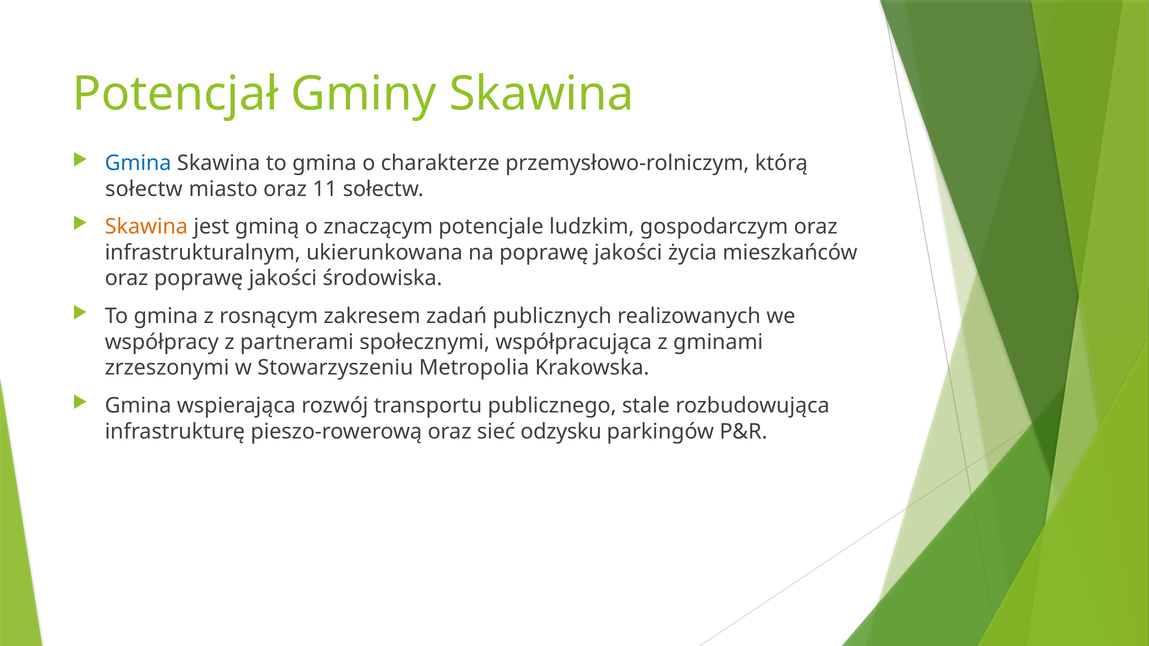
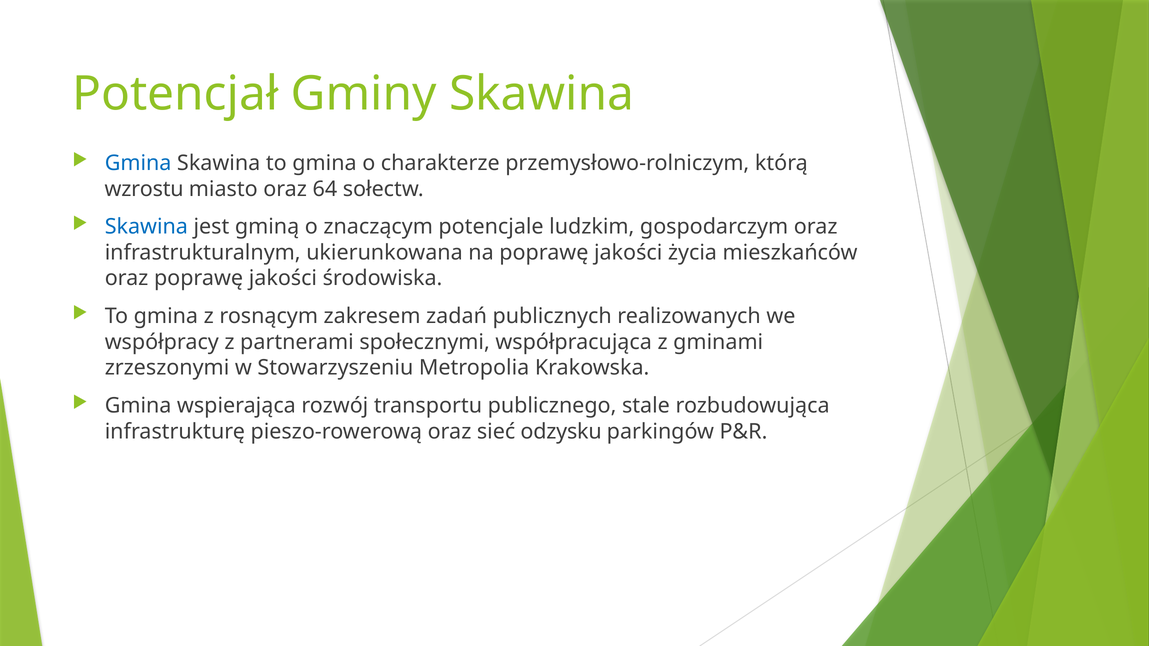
sołectw: sołectw -> wzrostu (144, 189)
11: 11 -> 64 (325, 189)
Skawina colour: orange -> blue (146, 227)
